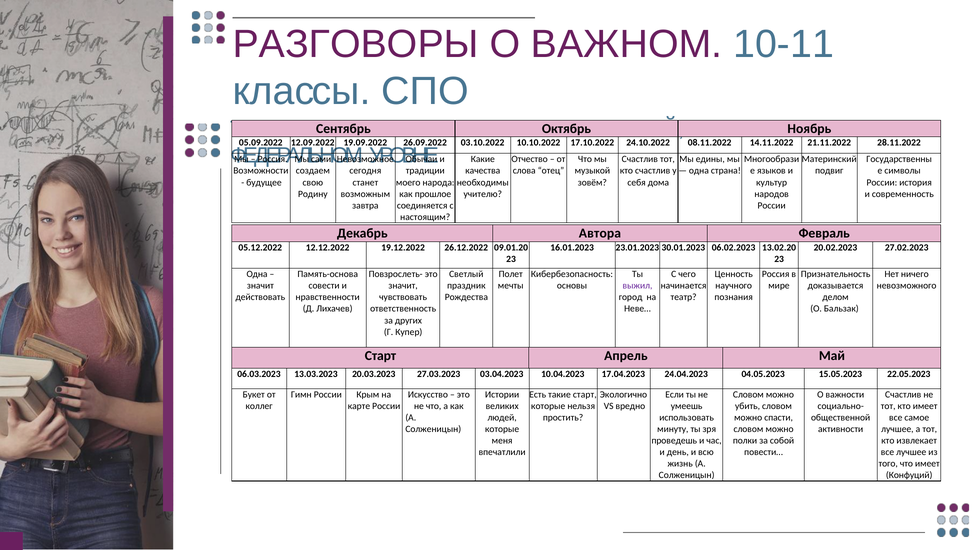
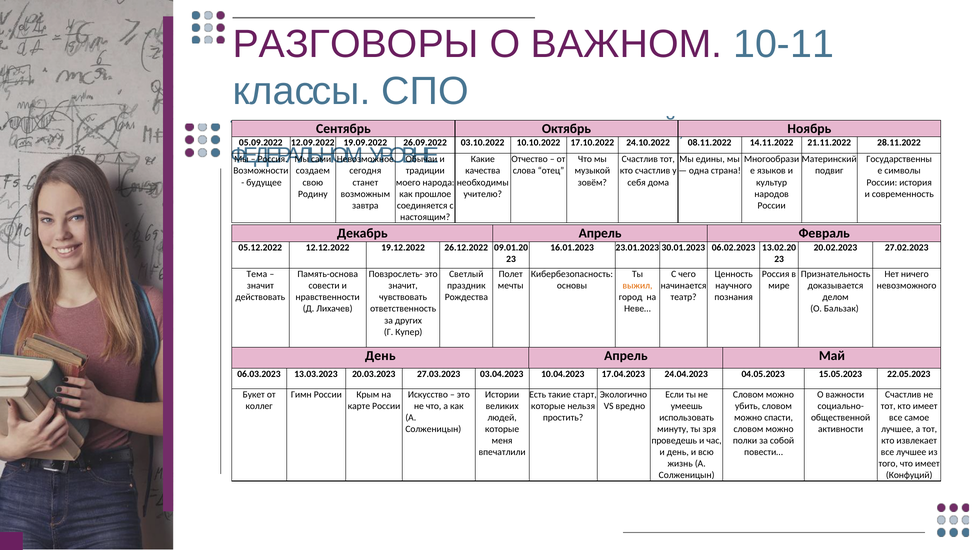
Декабрь Автора: Автора -> Апрель (600, 233)
Одна: Одна -> Тема (257, 274)
выжил colour: purple -> orange (637, 286)
Старт: Старт -> День (380, 356)
